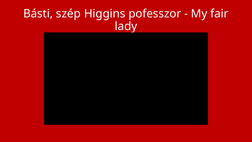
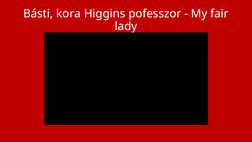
szép: szép -> kora (68, 14)
